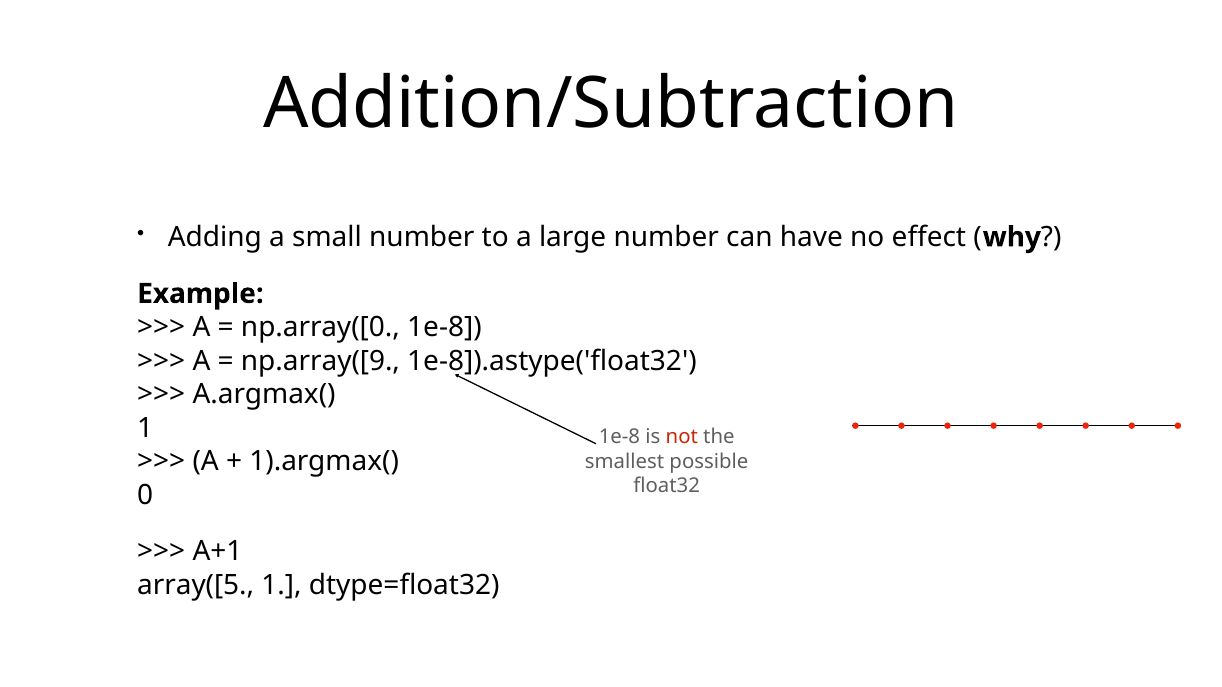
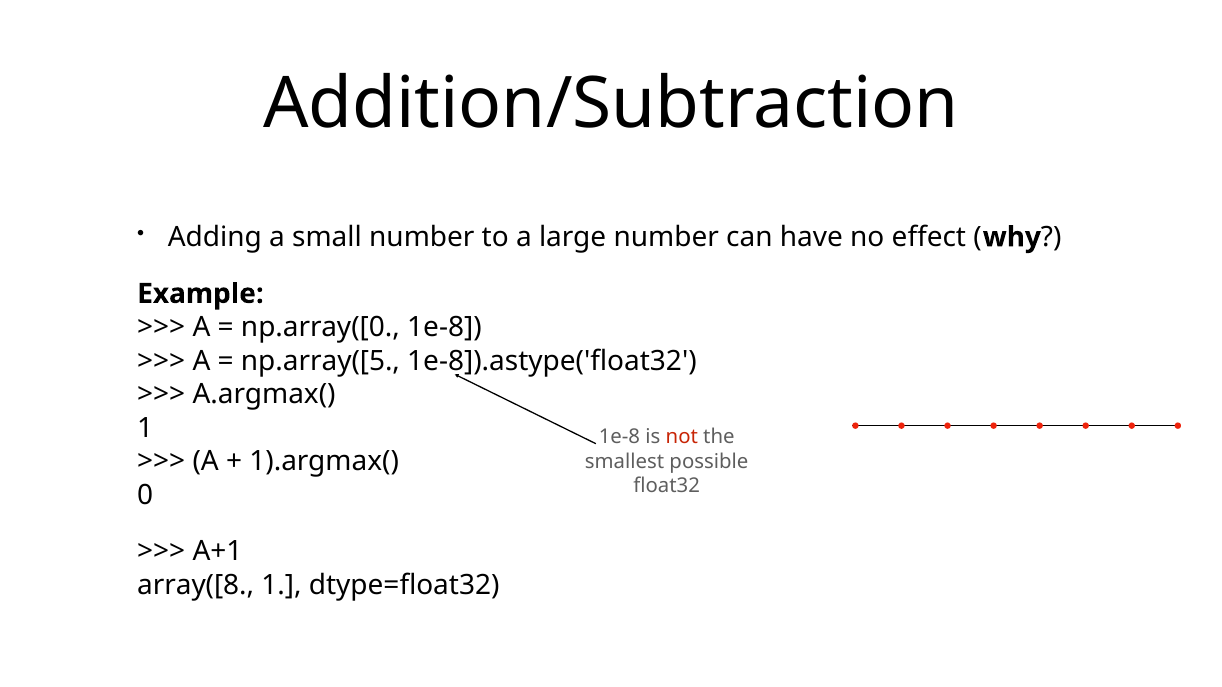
np.array([9: np.array([9 -> np.array([5 (320, 361)
array([5: array([5 -> array([8 (196, 586)
